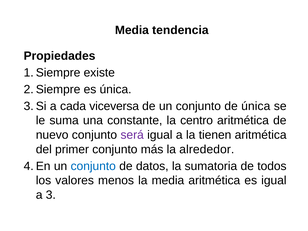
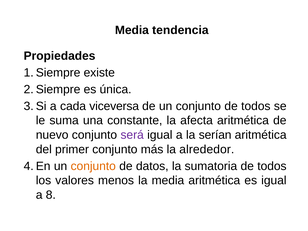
conjunto de única: única -> todos (256, 106)
centro: centro -> afecta (197, 121)
tienen: tienen -> serían (215, 135)
conjunto colour: blue -> orange (93, 166)
3: 3 -> 8 (51, 195)
